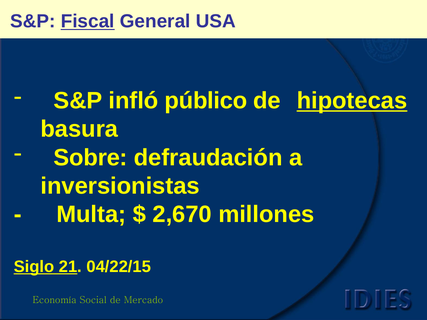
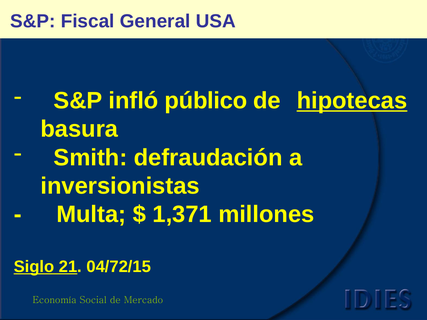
Fiscal underline: present -> none (88, 21)
Sobre: Sobre -> Smith (90, 158)
2,670: 2,670 -> 1,371 (182, 215)
04/22/15: 04/22/15 -> 04/72/15 (119, 267)
